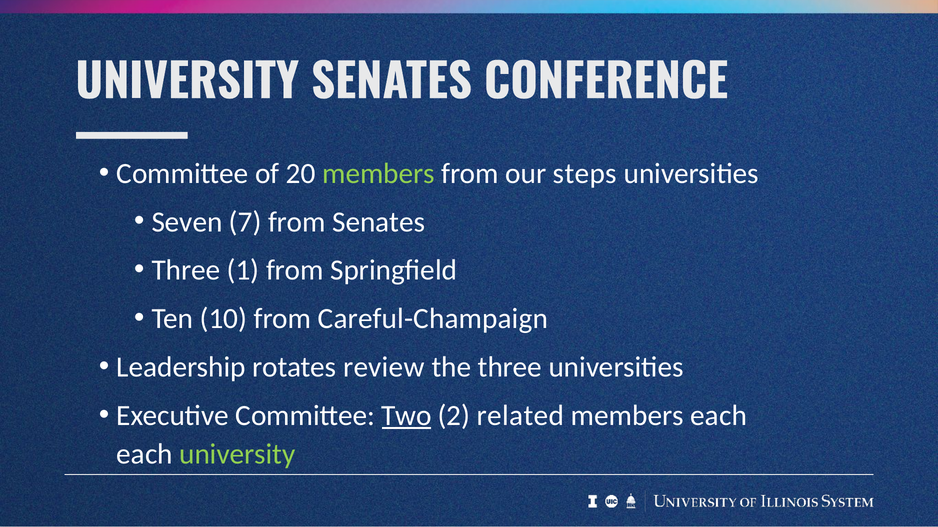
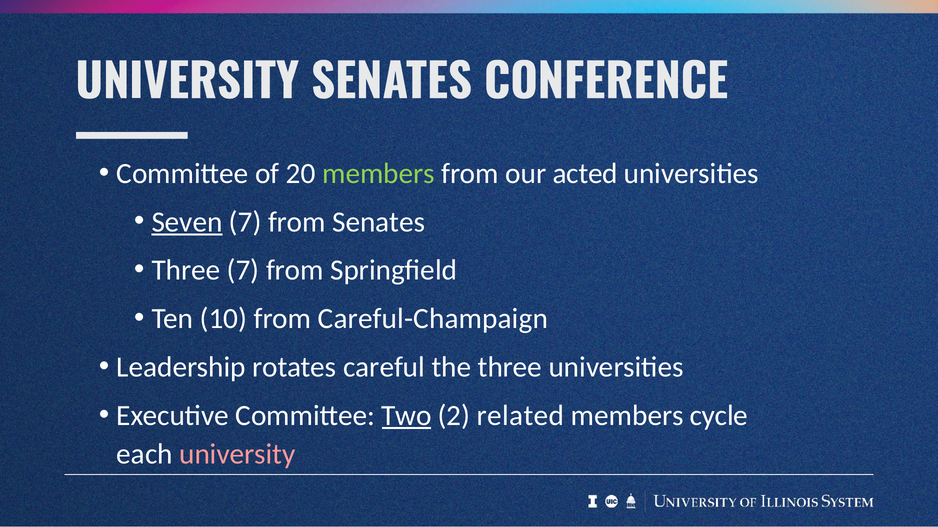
steps: steps -> acted (585, 174)
Seven underline: none -> present (187, 222)
Three 1: 1 -> 7 (243, 271)
review: review -> careful (384, 368)
members each: each -> cycle (719, 416)
university colour: light green -> pink (237, 455)
